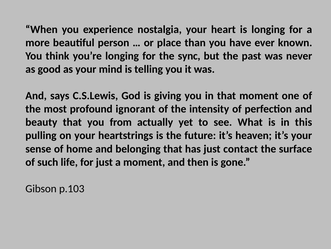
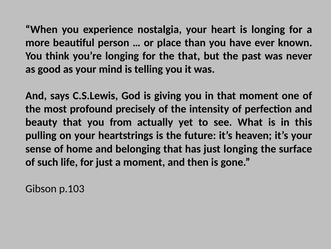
the sync: sync -> that (189, 56)
ignorant: ignorant -> precisely (136, 109)
just contact: contact -> longing (241, 148)
